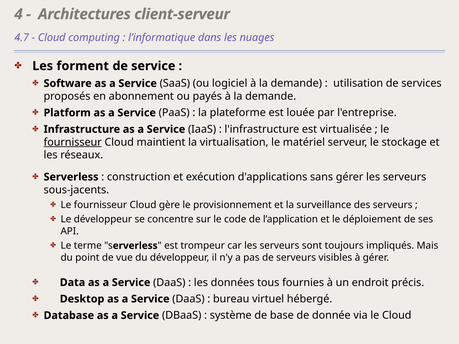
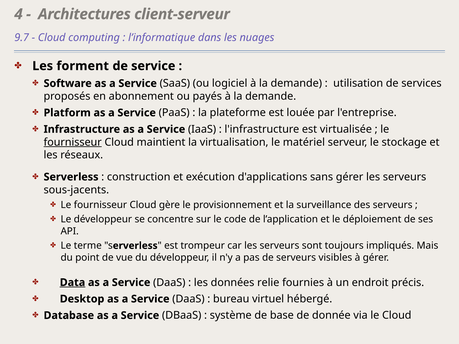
4.7: 4.7 -> 9.7 (22, 38)
Data underline: none -> present (72, 283)
tous: tous -> relie (268, 283)
